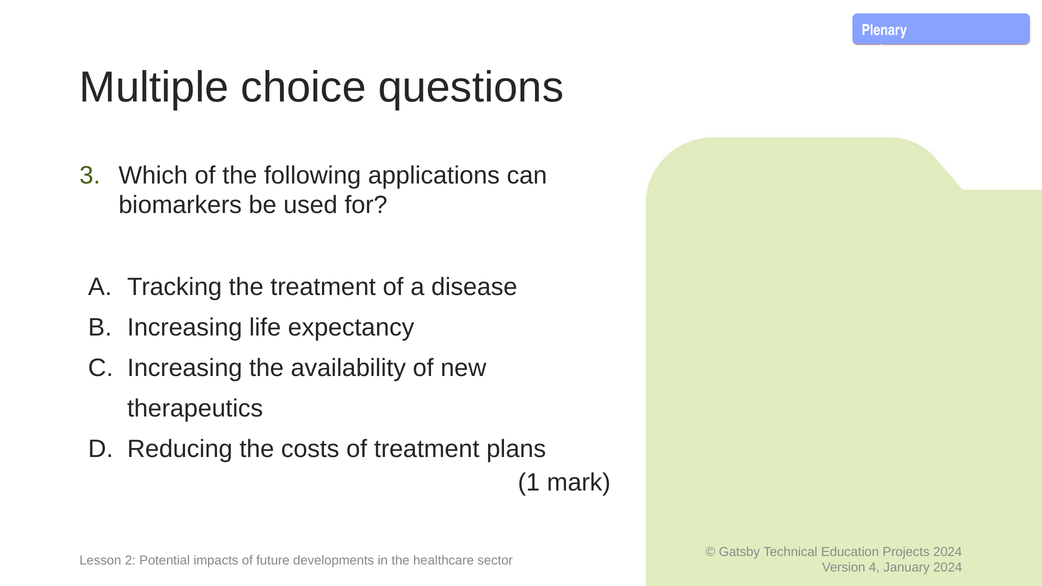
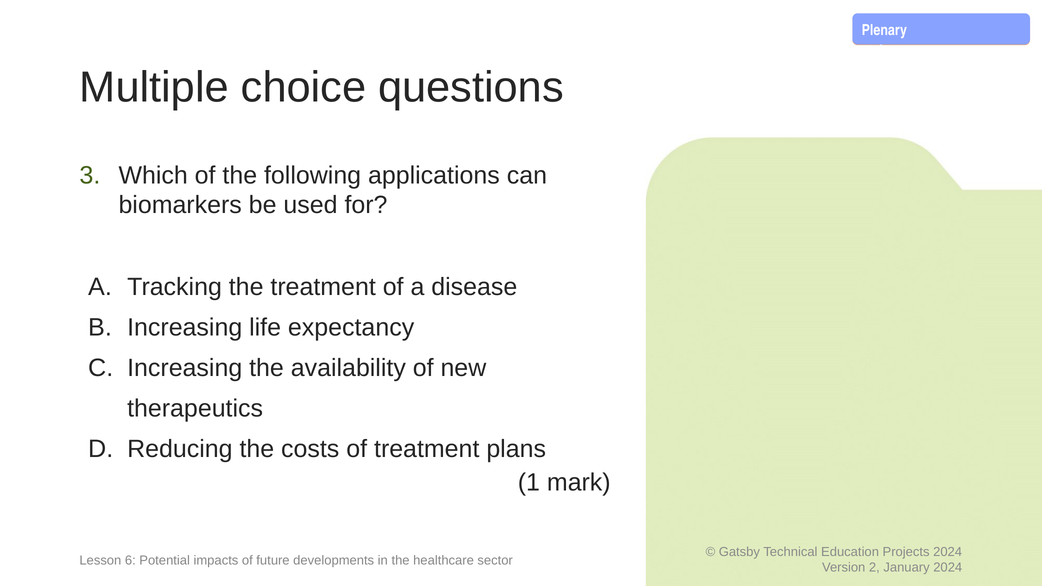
2: 2 -> 6 (130, 560)
4: 4 -> 2 (874, 568)
